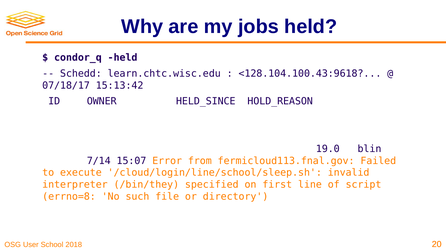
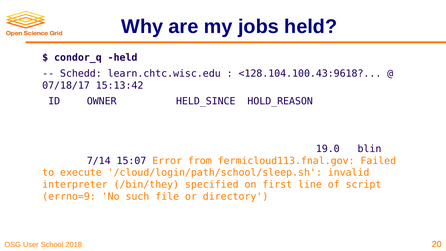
/cloud/login/line/school/sleep.sh: /cloud/login/line/school/sleep.sh -> /cloud/login/path/school/sleep.sh (215, 173)
errno=8: errno=8 -> errno=9 (69, 196)
